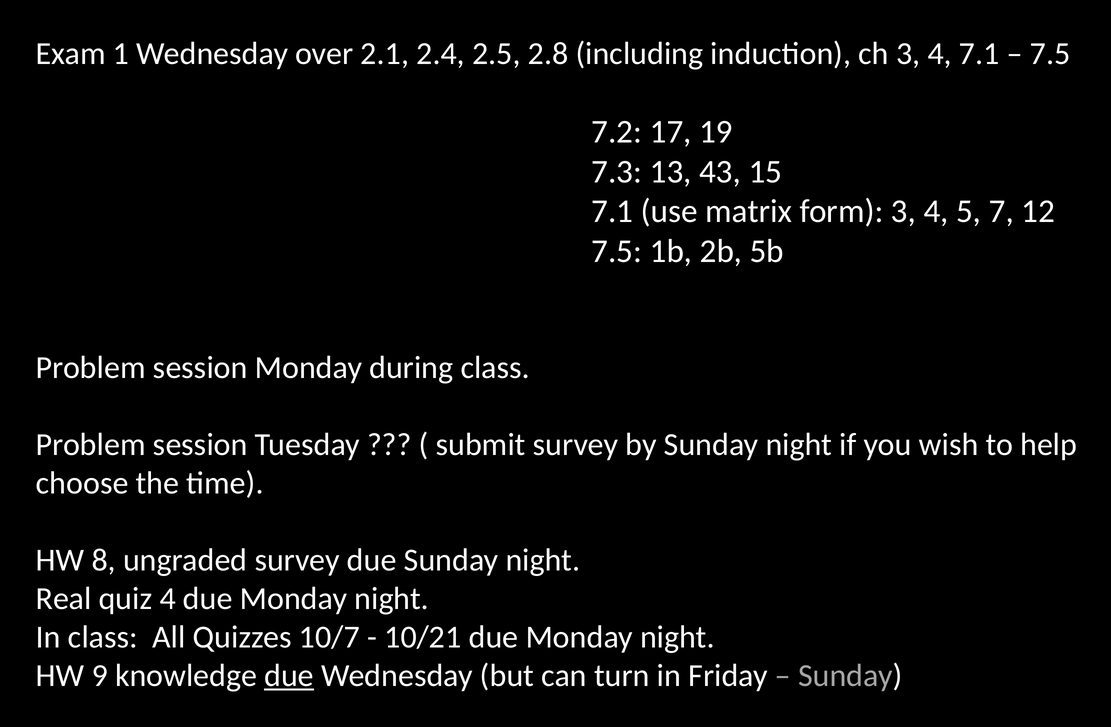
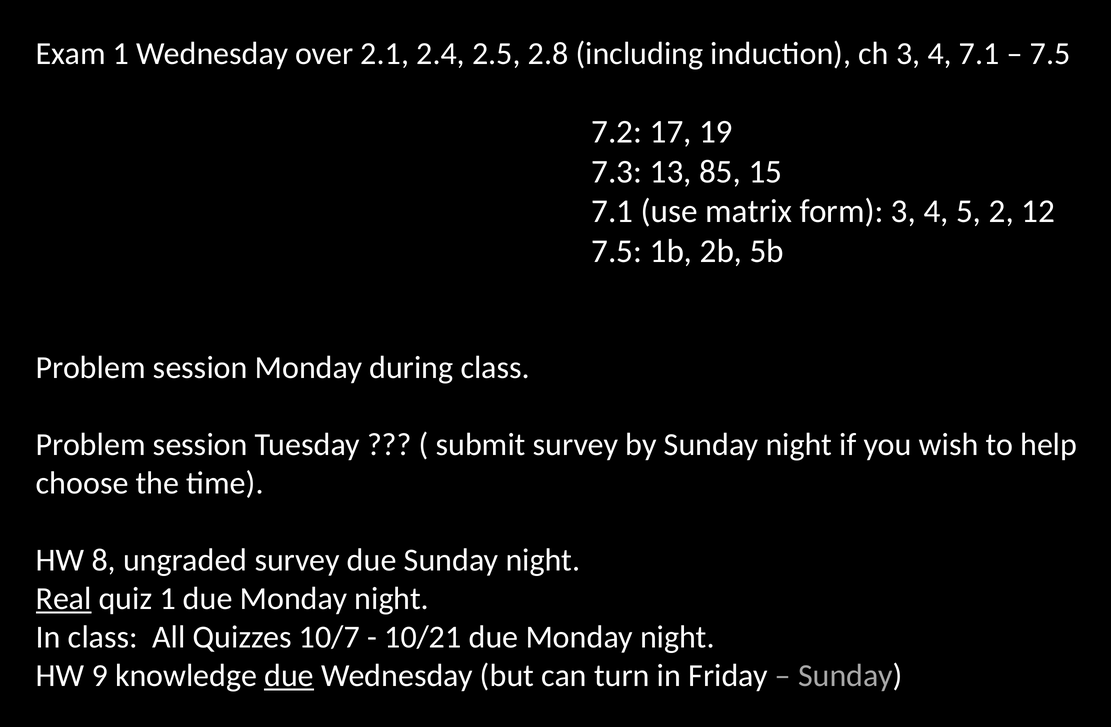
43: 43 -> 85 (720, 171)
7: 7 -> 2 (1001, 211)
Real underline: none -> present (64, 598)
quiz 4: 4 -> 1 (168, 598)
